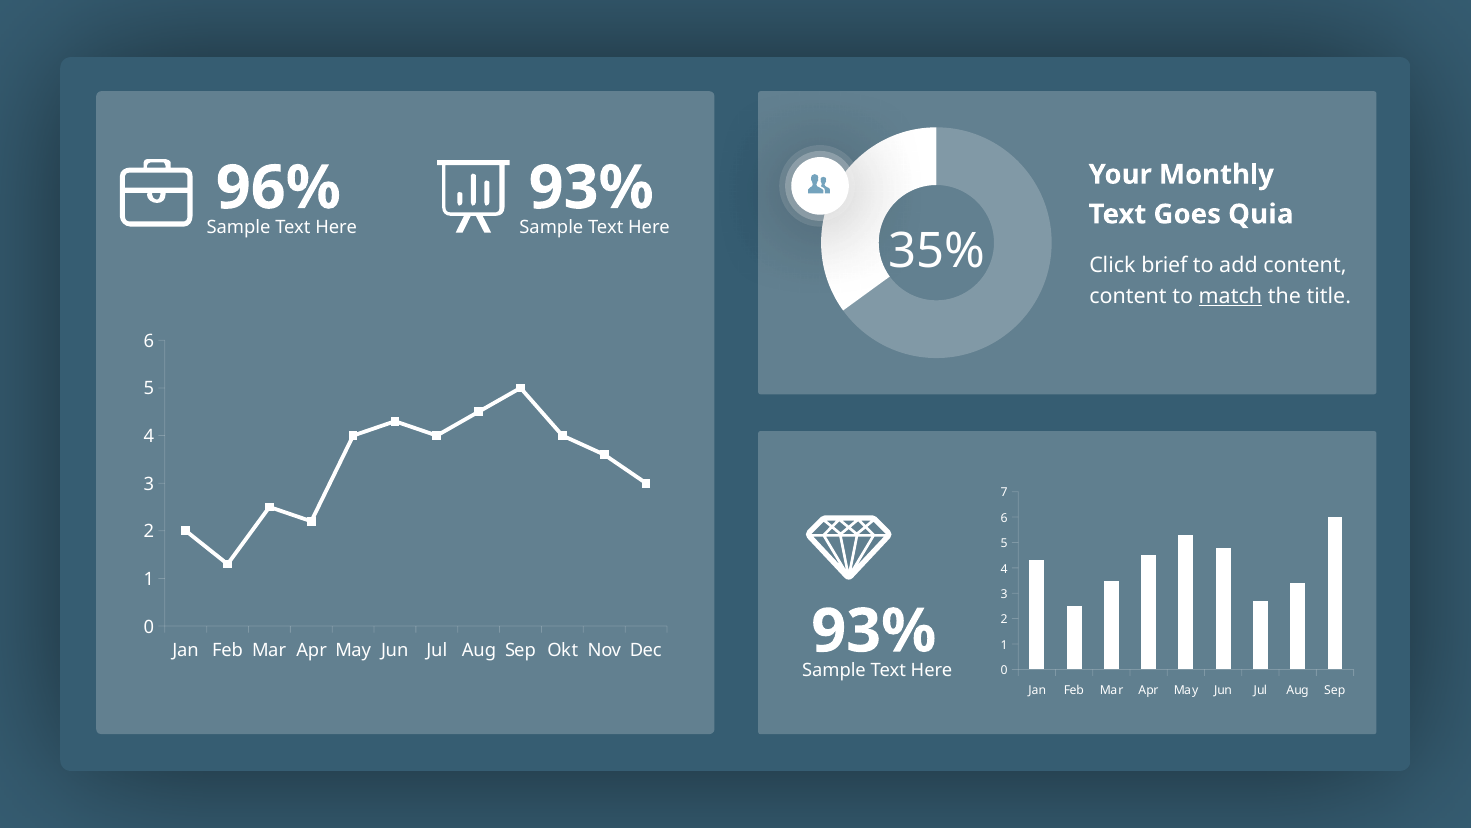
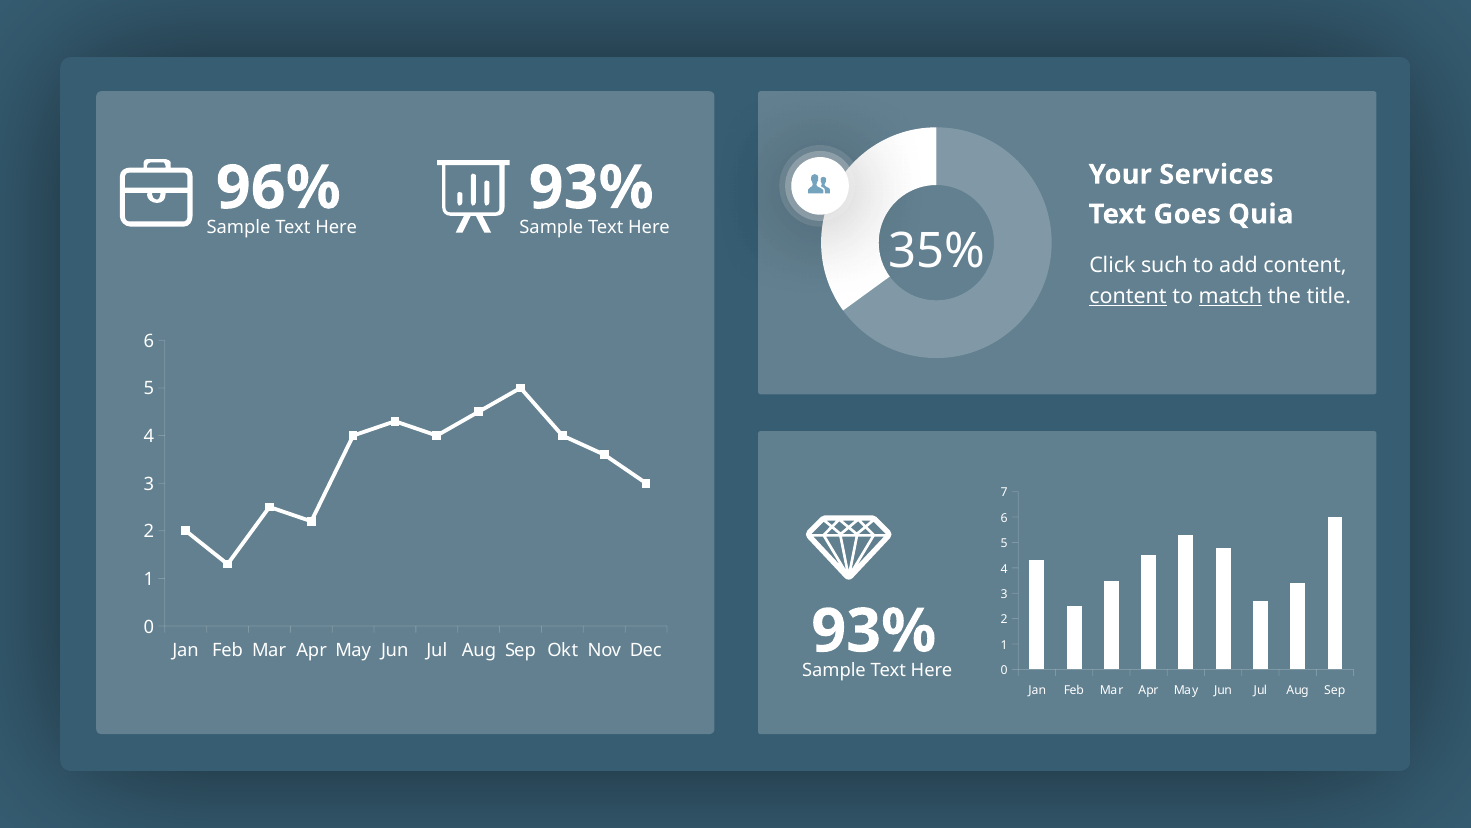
Monthly: Monthly -> Services (1216, 174)
brief: brief -> such (1164, 266)
content underline: none -> present (1128, 296)
